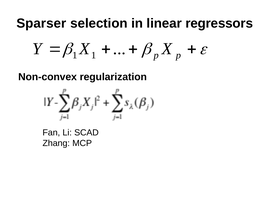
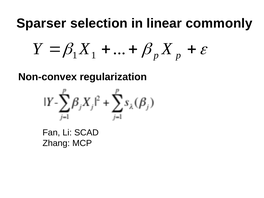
regressors: regressors -> commonly (219, 23)
